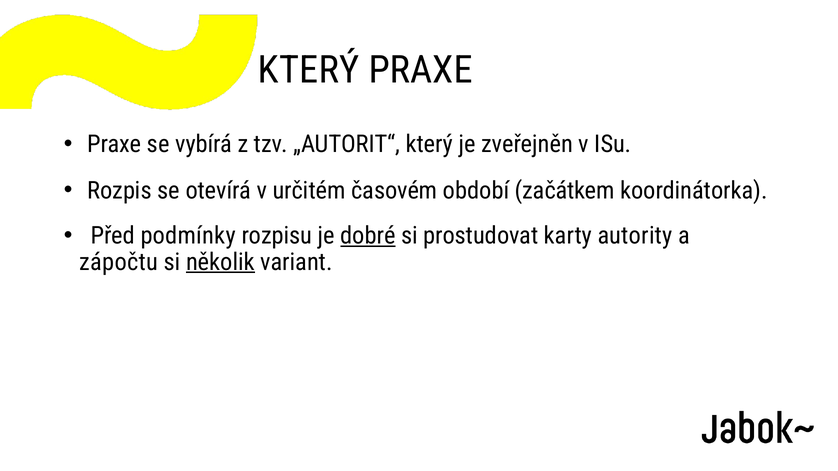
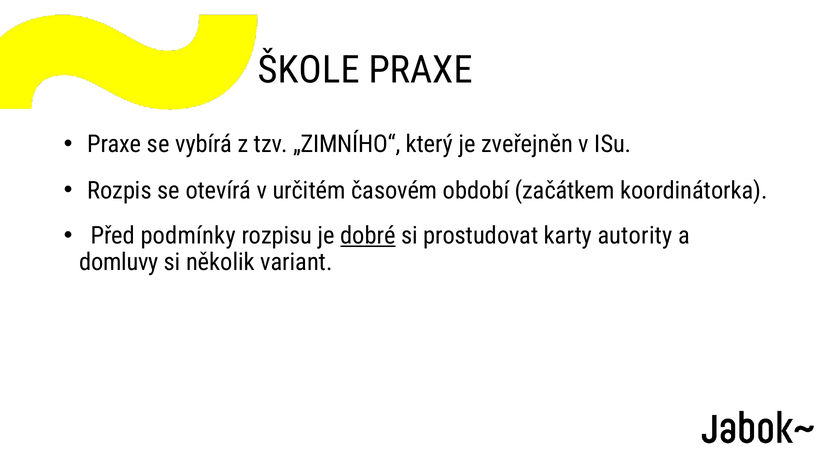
KTERÝ: KTERÝ -> ŠKOLE (309, 70)
„AUTORIT“: „AUTORIT“ -> „ZIMNÍHO“ (347, 145)
zápočtu: zápočtu -> domluvy (119, 262)
několik underline: present -> none (221, 262)
